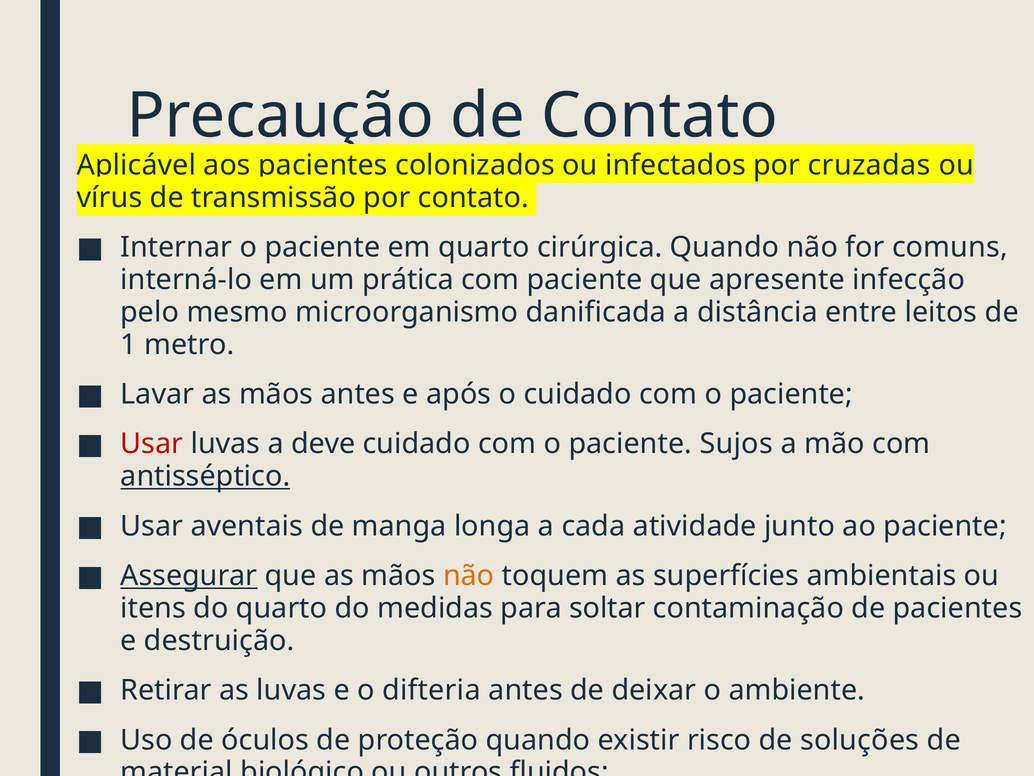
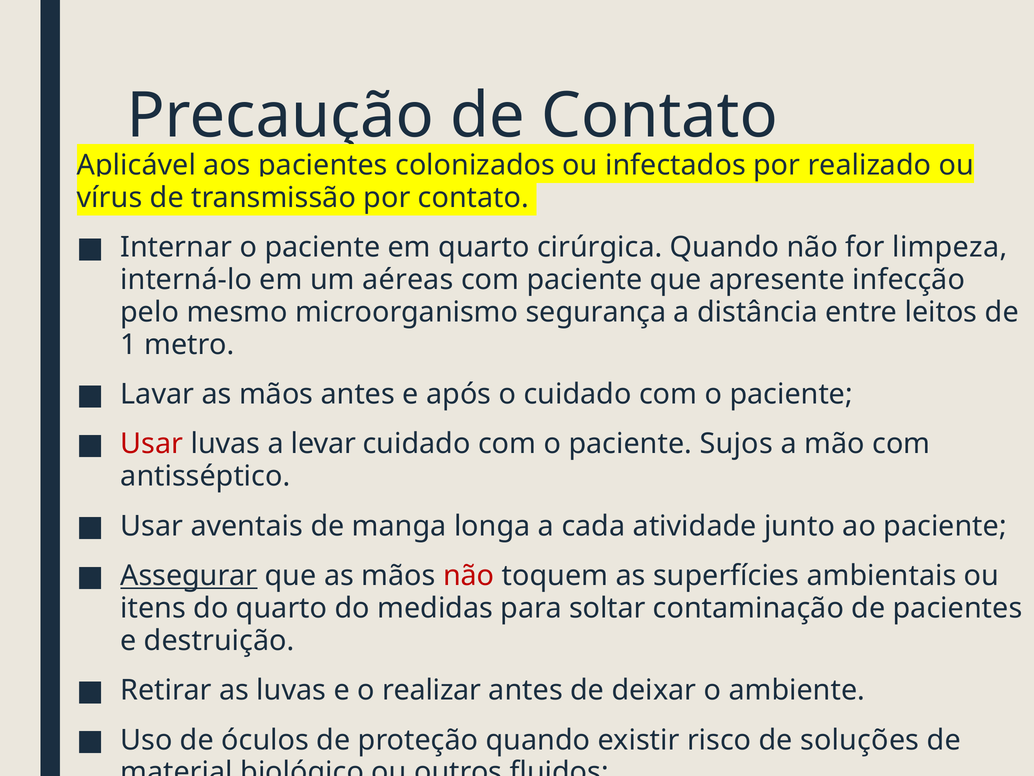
cruzadas: cruzadas -> realizado (869, 165)
comuns: comuns -> limpeza (950, 247)
prática: prática -> aéreas (408, 280)
danificada: danificada -> segurança (596, 312)
deve: deve -> levar (323, 444)
antisséptico underline: present -> none (205, 476)
não colour: orange -> red (469, 575)
difteria: difteria -> realizar (432, 690)
